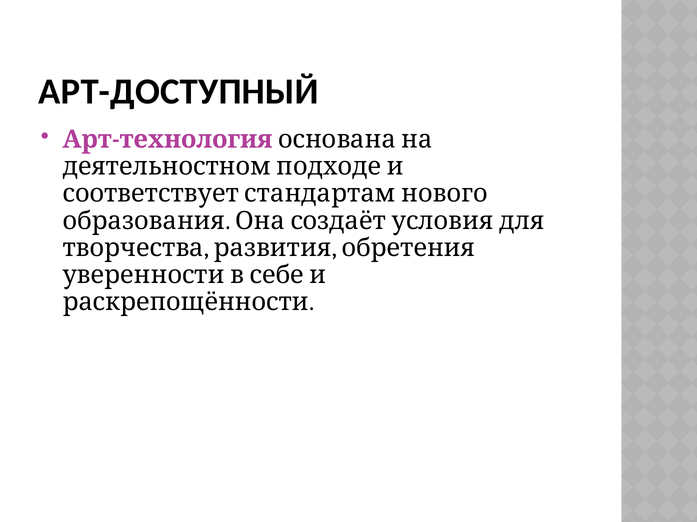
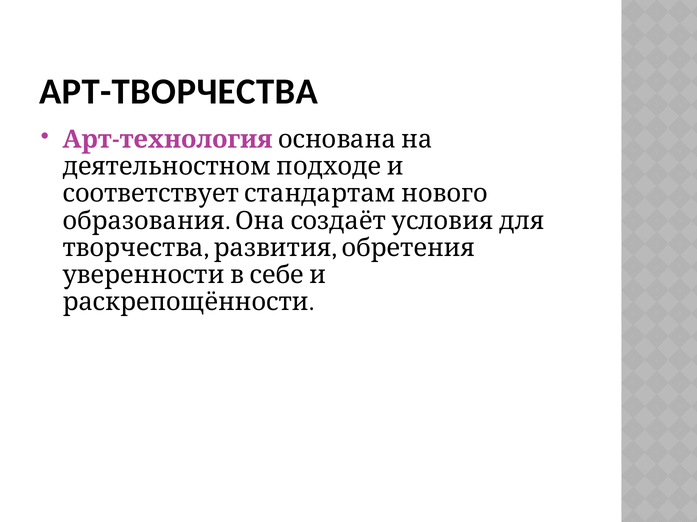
АРТ-ДОСТУПНЫЙ: АРТ-ДОСТУПНЫЙ -> АРТ-ТВОРЧЕСТВА (178, 92)
